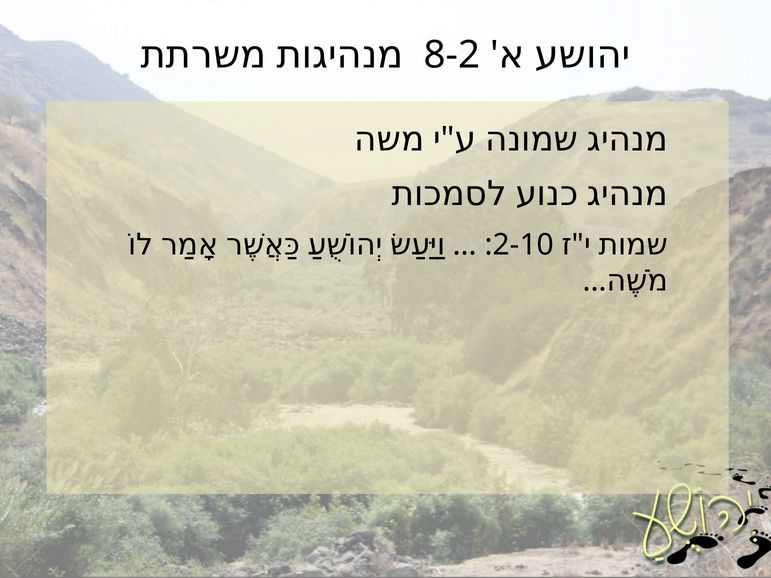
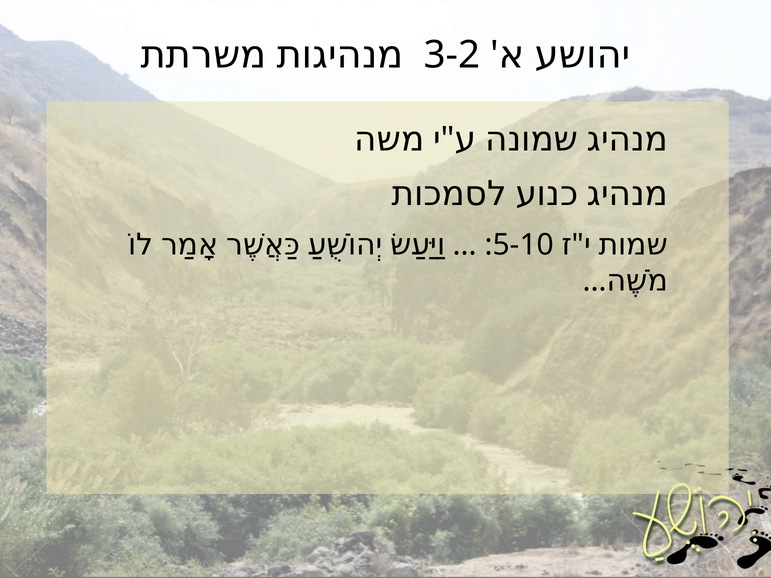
8-2: 8-2 -> 3-2 (452, 55)
2-10: 2-10 -> 5-10 (523, 245)
